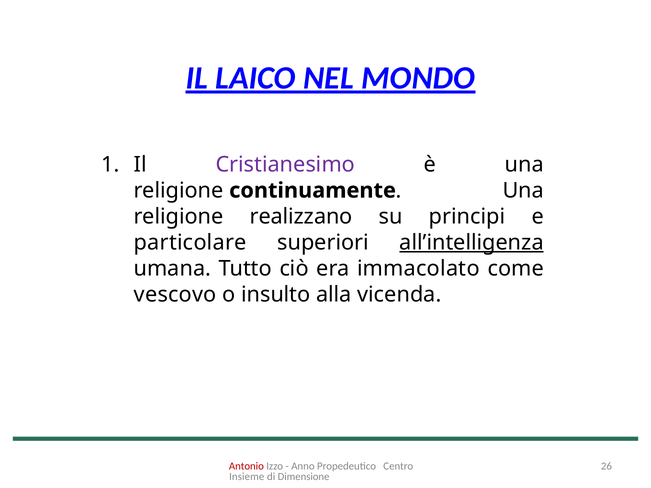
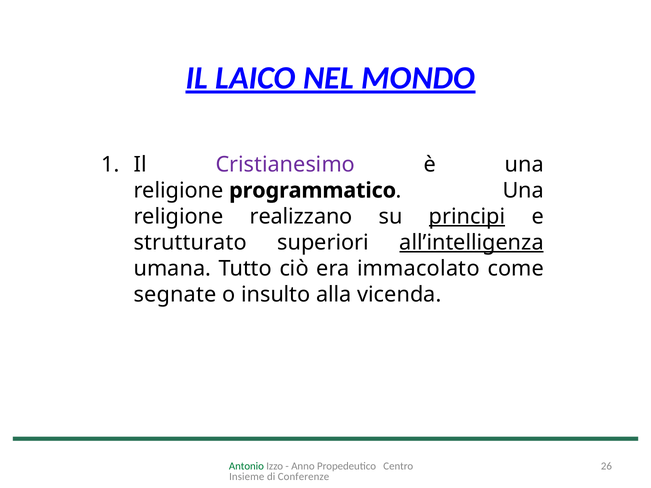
continuamente: continuamente -> programmatico (313, 191)
principi underline: none -> present (467, 217)
particolare: particolare -> strutturato (190, 243)
vescovo: vescovo -> segnate (175, 295)
Antonio colour: red -> green (246, 466)
Dimensione: Dimensione -> Conferenze (304, 477)
